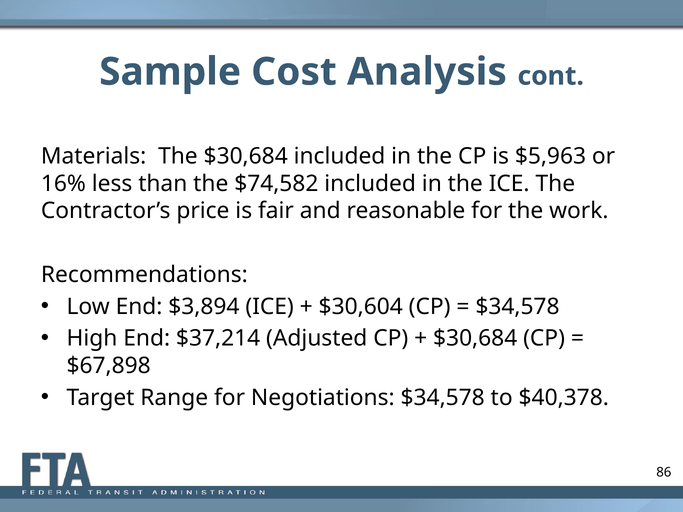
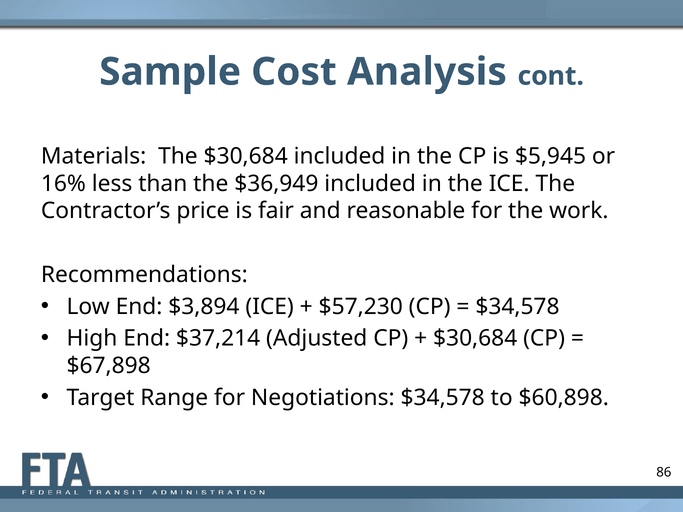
$5,963: $5,963 -> $5,945 (550, 156)
$74,582: $74,582 -> $36,949 (276, 184)
$30,604: $30,604 -> $57,230 (361, 307)
$40,378: $40,378 -> $60,898 (564, 398)
